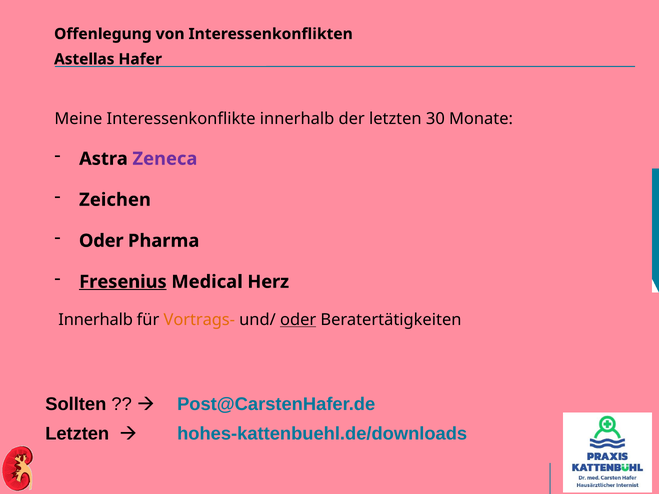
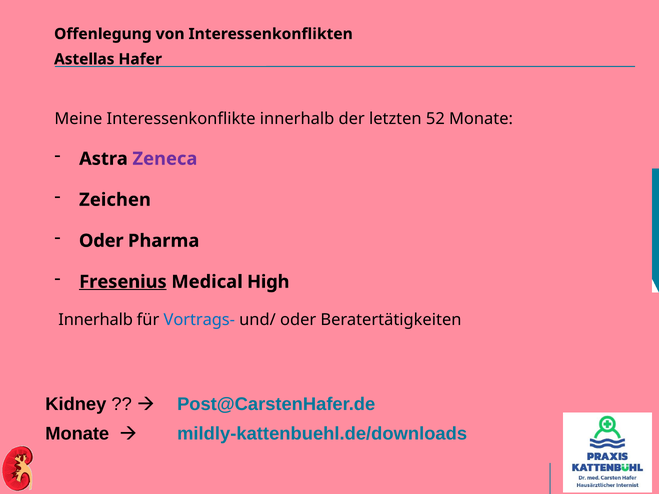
30: 30 -> 52 (435, 119)
Herz: Herz -> High (268, 282)
Vortrags- colour: orange -> blue (199, 320)
oder underline: present -> none (298, 320)
Sollten: Sollten -> Kidney (76, 404)
Letzten: Letzten -> Monate (77, 434)
hohes-kattenbuehl.de/downloads: hohes-kattenbuehl.de/downloads -> mildly-kattenbuehl.de/downloads (322, 434)
